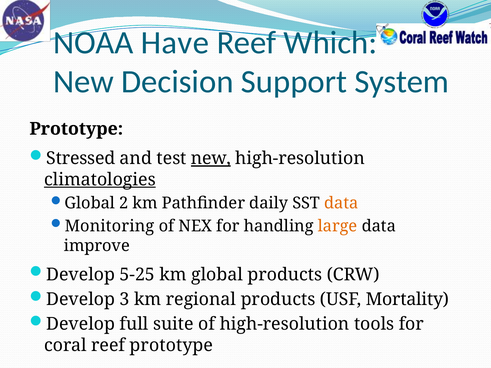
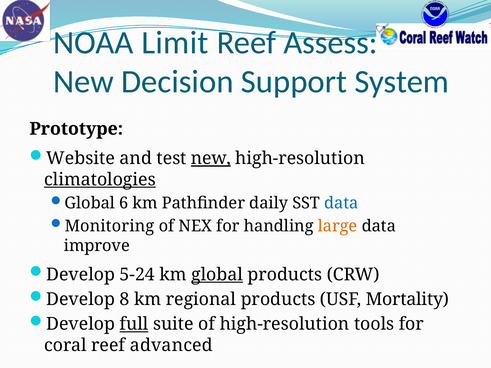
Have: Have -> Limit (175, 43)
Which: Which -> Assess (331, 43)
Stressed: Stressed -> Website (81, 158)
2: 2 -> 6 (124, 203)
data colour: orange -> blue (341, 203)
5-25: 5-25 -> 5-24 (137, 275)
global underline: none -> present (217, 275)
3: 3 -> 8 (125, 300)
full underline: none -> present (134, 324)
reef prototype: prototype -> advanced (171, 346)
